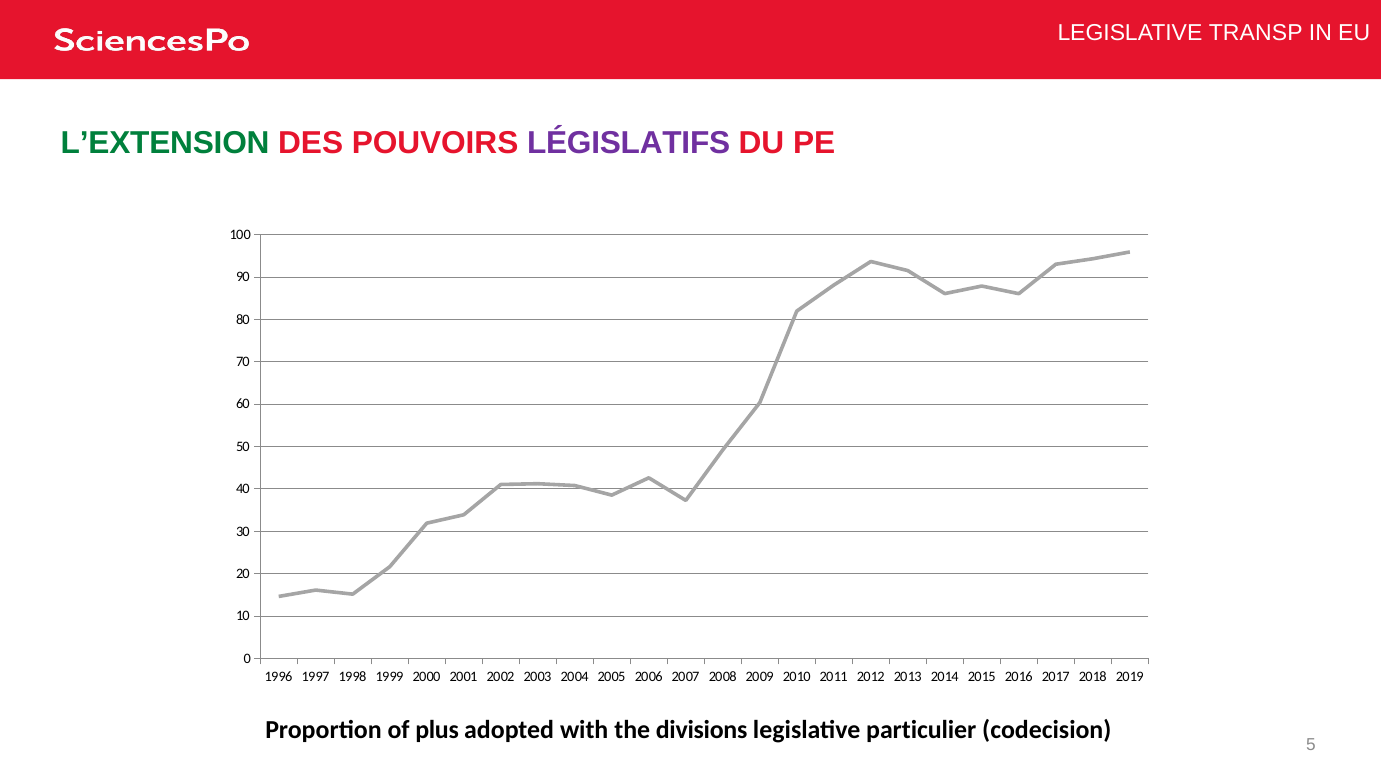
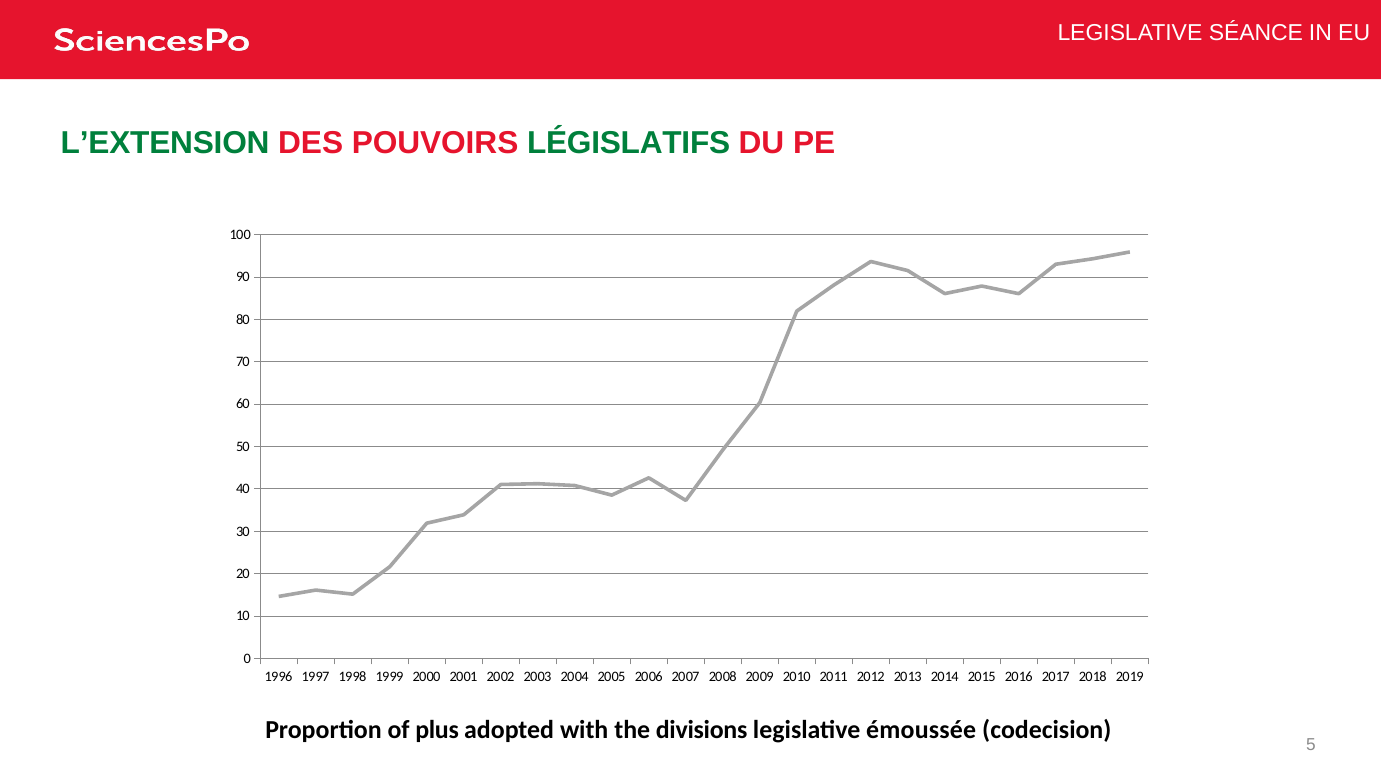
TRANSP: TRANSP -> SÉANCE (1256, 33)
LÉGISLATIFS colour: purple -> green (629, 143)
particulier: particulier -> émoussée (921, 729)
